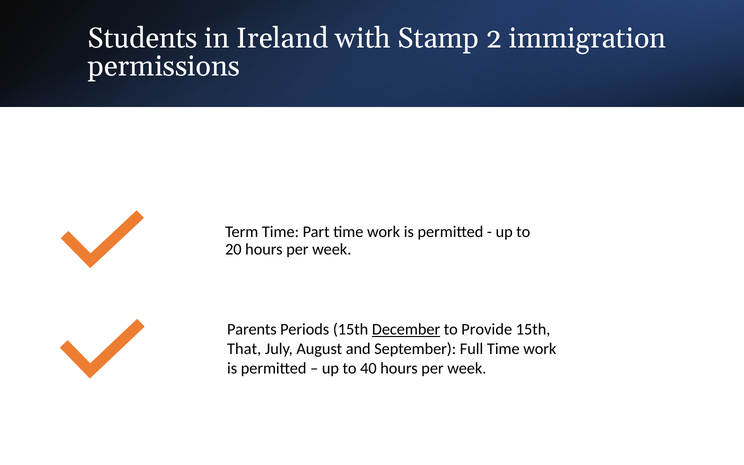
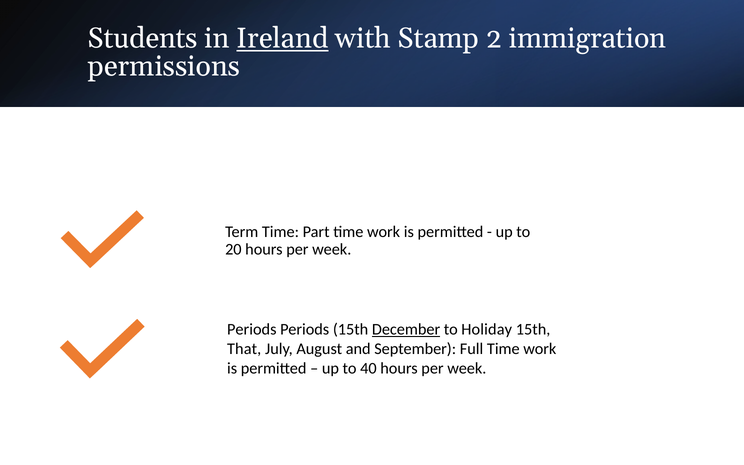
Ireland underline: none -> present (282, 38)
Parents: Parents -> Periods (252, 329)
Provide: Provide -> Holiday (487, 329)
